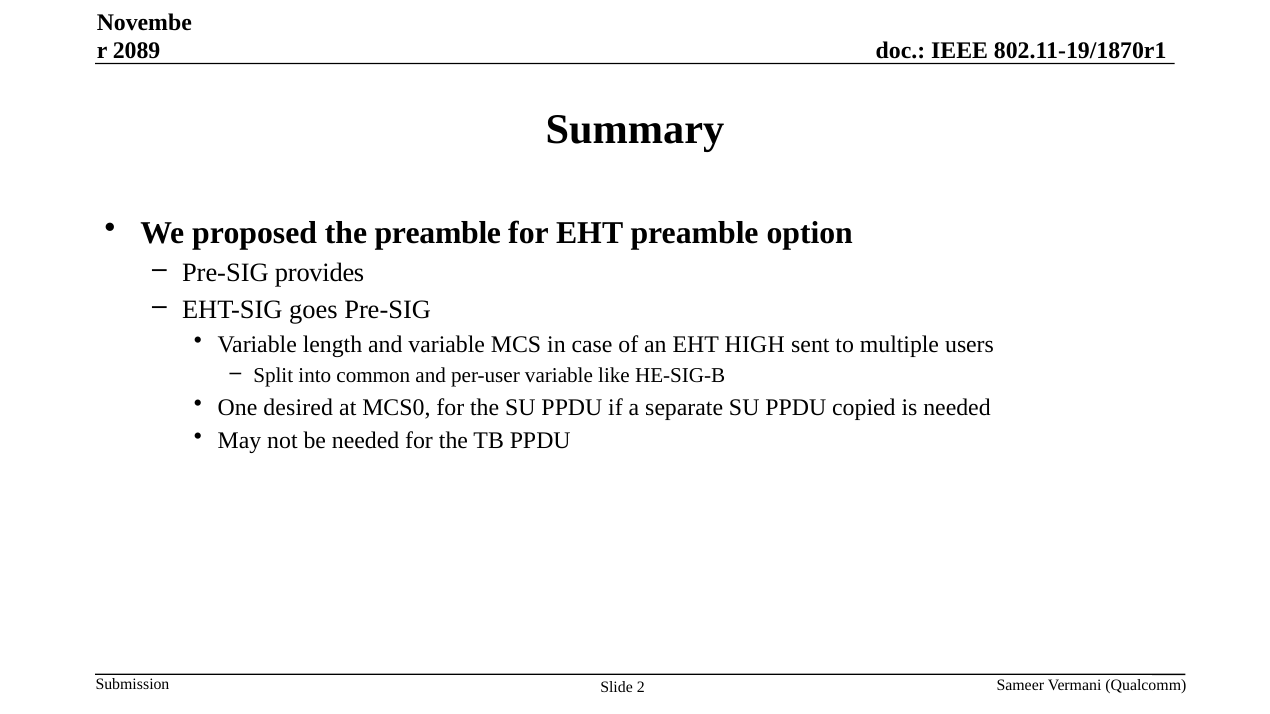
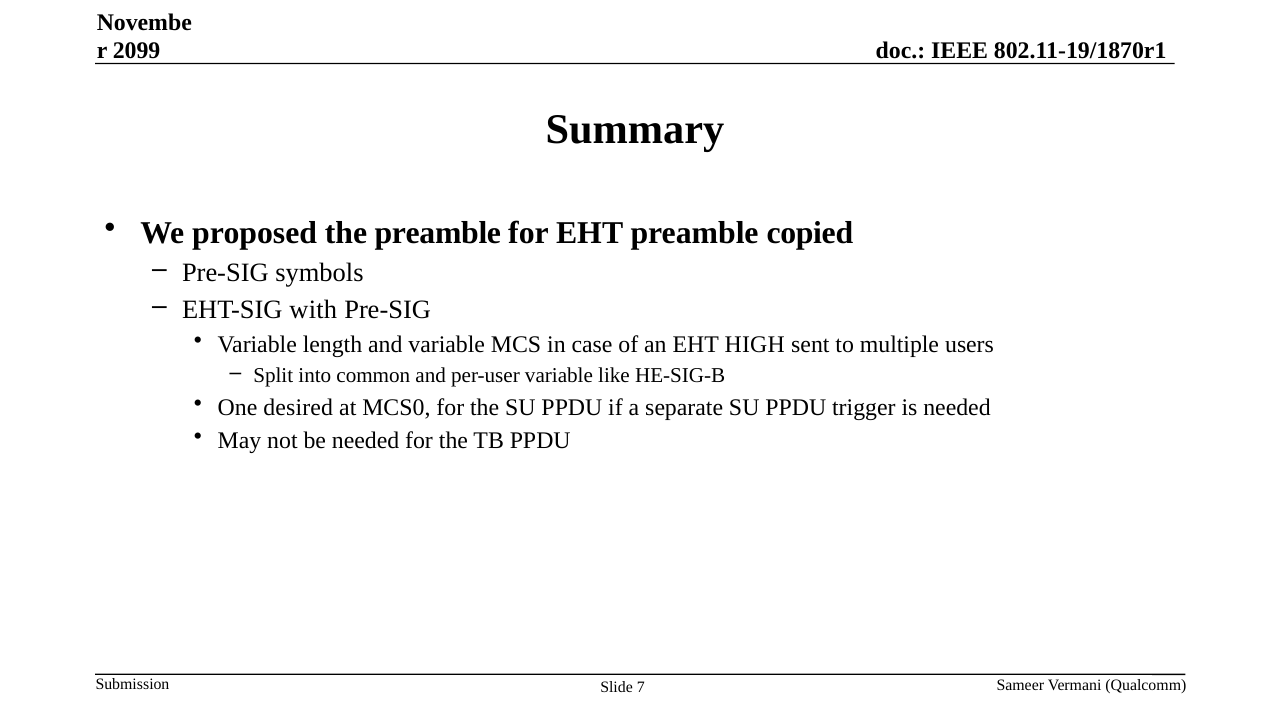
2089: 2089 -> 2099 (137, 51)
option: option -> copied (810, 233)
provides: provides -> symbols (319, 273)
goes: goes -> with (313, 310)
copied: copied -> trigger (864, 408)
2: 2 -> 7 (641, 687)
